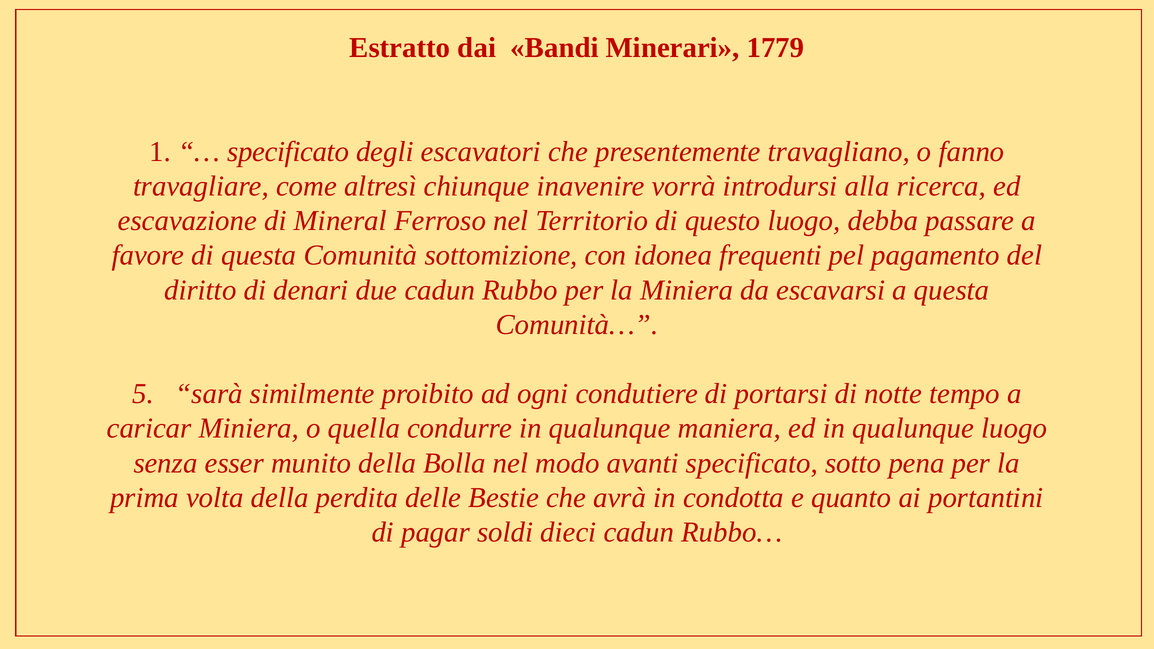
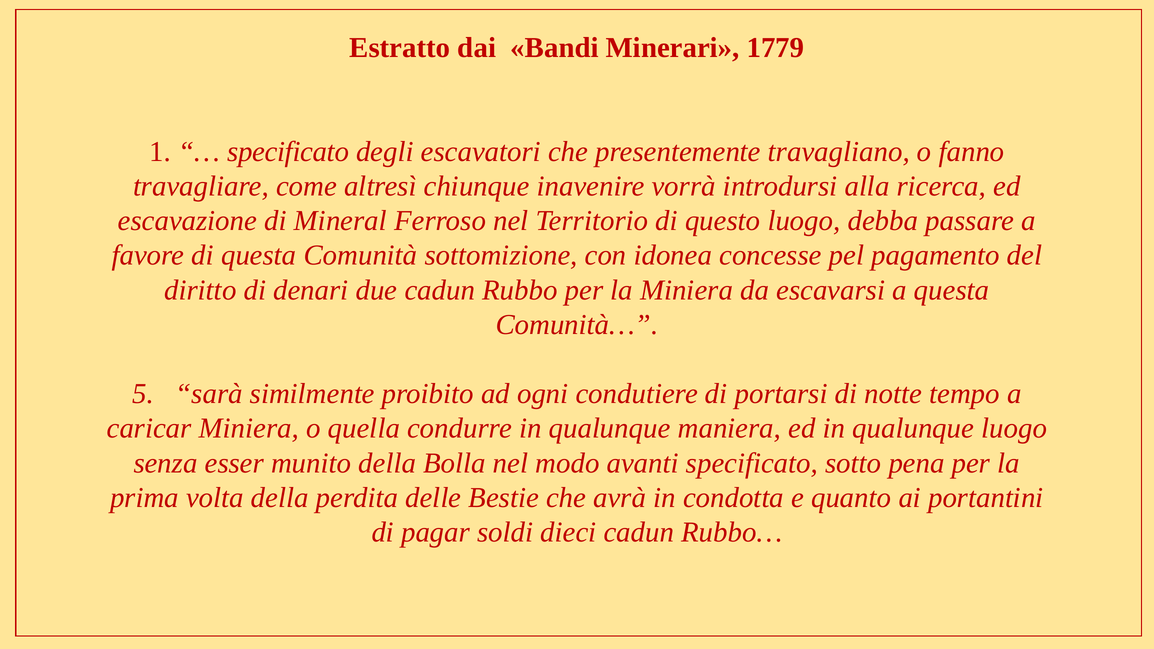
frequenti: frequenti -> concesse (771, 255)
